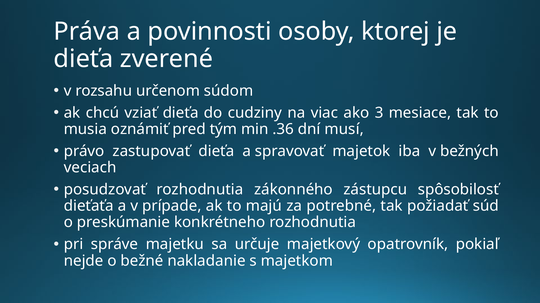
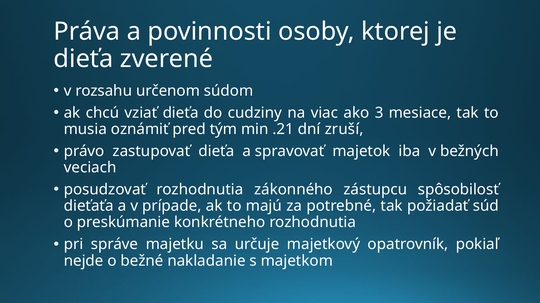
.36: .36 -> .21 (283, 129)
musí: musí -> zruší (344, 129)
